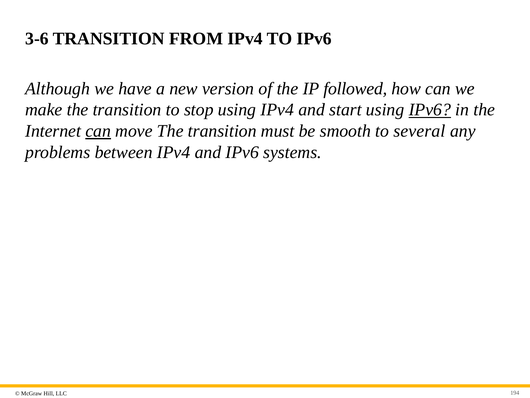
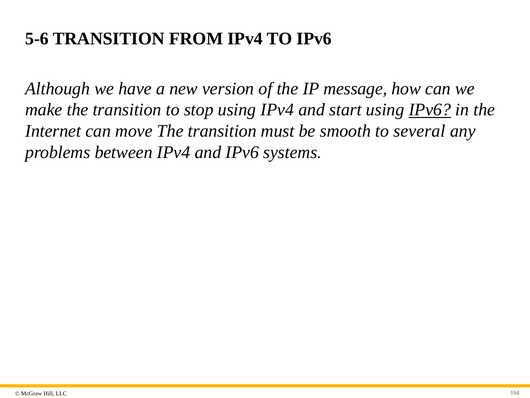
3-6: 3-6 -> 5-6 (37, 39)
followed: followed -> message (355, 88)
can underline: present -> none (98, 131)
